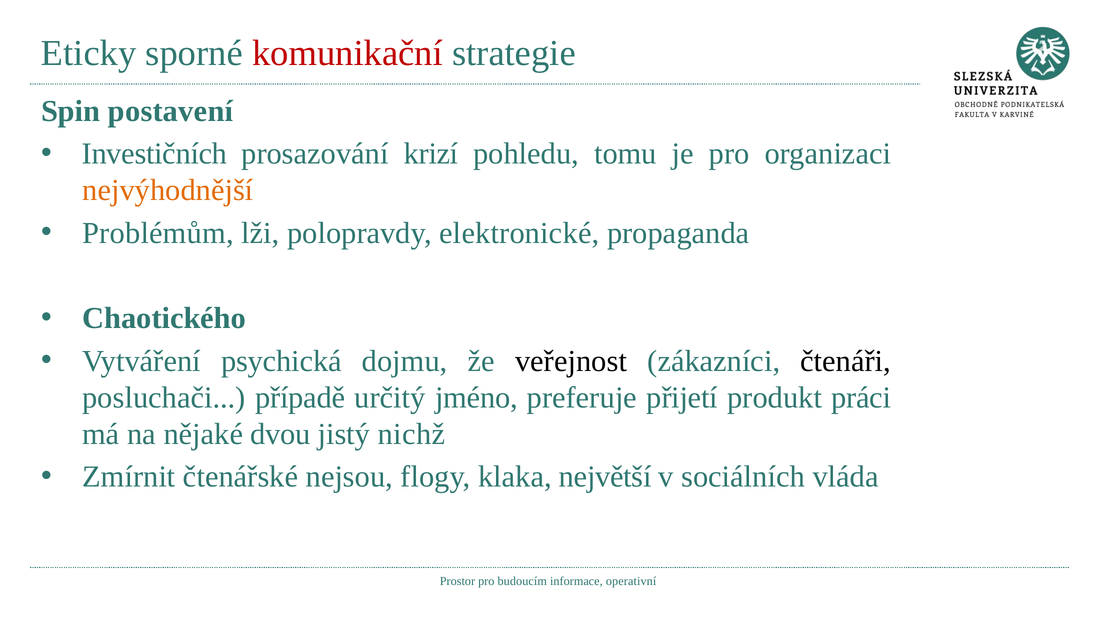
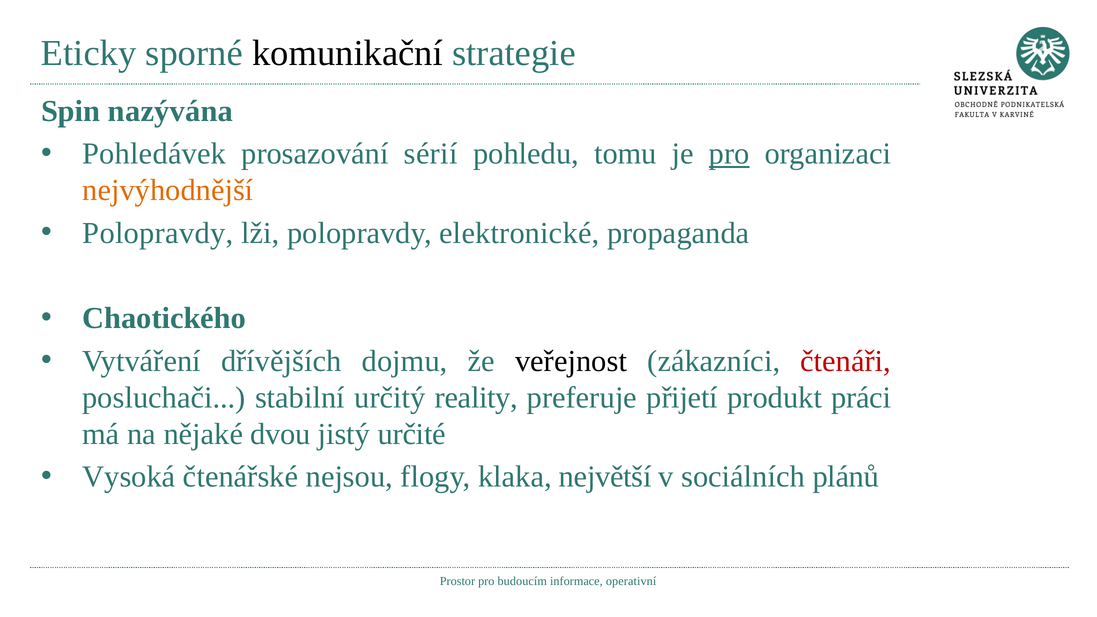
komunikační colour: red -> black (347, 53)
postavení: postavení -> nazývána (171, 111)
Investičních: Investičních -> Pohledávek (154, 154)
krizí: krizí -> sérií (431, 154)
pro underline: none -> present (729, 154)
Problémům: Problémům -> Polopravdy (158, 233)
psychická: psychická -> dřívějších (281, 361)
čtenáři colour: black -> red (846, 361)
případě: případě -> stabilní (300, 398)
jméno: jméno -> reality (476, 398)
nichž: nichž -> určité (412, 434)
Zmírnit: Zmírnit -> Vysoká (129, 477)
vláda: vláda -> plánů (846, 477)
